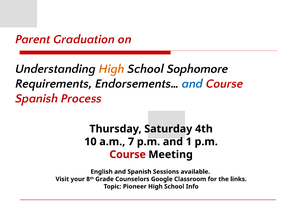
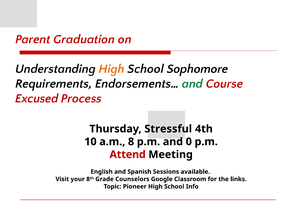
and colour: blue -> green (192, 84)
Spanish: Spanish -> Excused (37, 99)
Saturday: Saturday -> Stressful (168, 129)
7: 7 -> 8 (131, 142)
1: 1 -> 0 (189, 142)
Course: Course -> Attend (128, 155)
